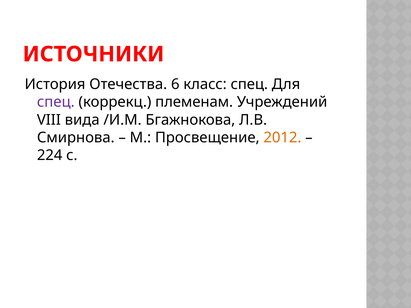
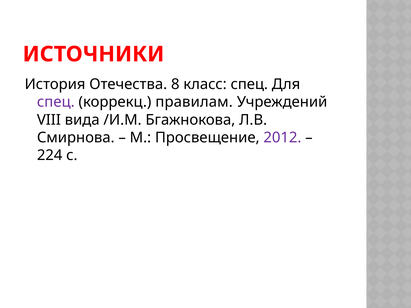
6: 6 -> 8 (175, 84)
племенам: племенам -> правилам (194, 102)
2012 colour: orange -> purple (282, 138)
